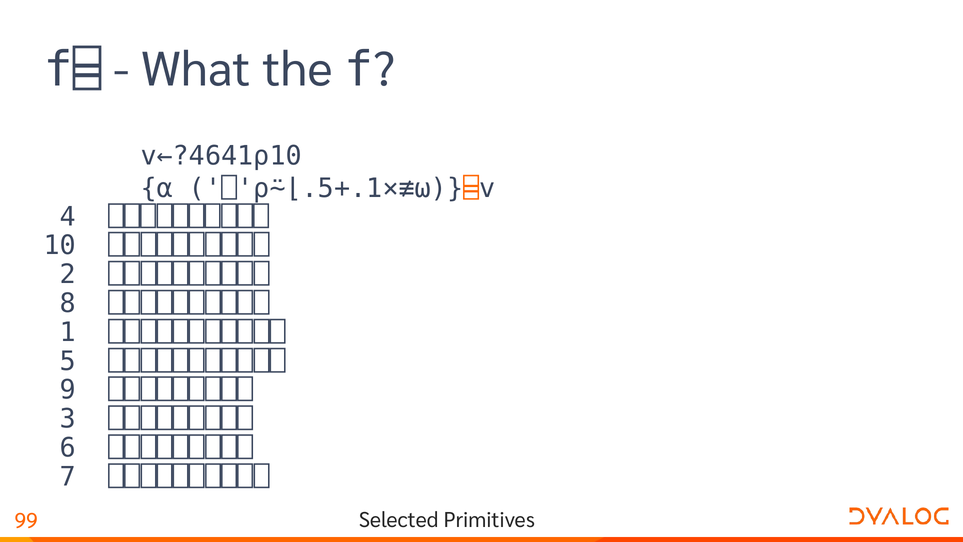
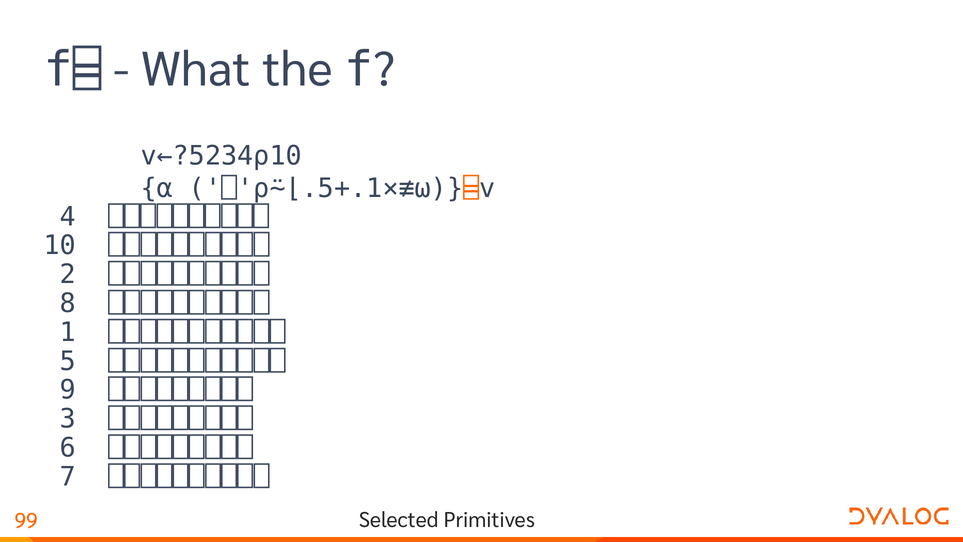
v←?4641⍴10: v←?4641⍴10 -> v←?5234⍴10 (221, 156)
